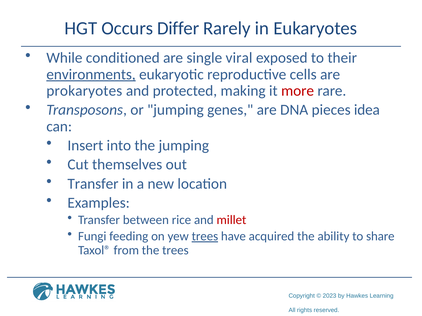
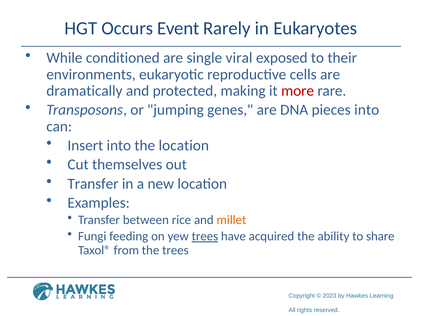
Differ: Differ -> Event (178, 28)
environments underline: present -> none (91, 74)
prokaryotes: prokaryotes -> dramatically (84, 91)
pieces idea: idea -> into (367, 110)
the jumping: jumping -> location (184, 146)
millet colour: red -> orange (231, 220)
